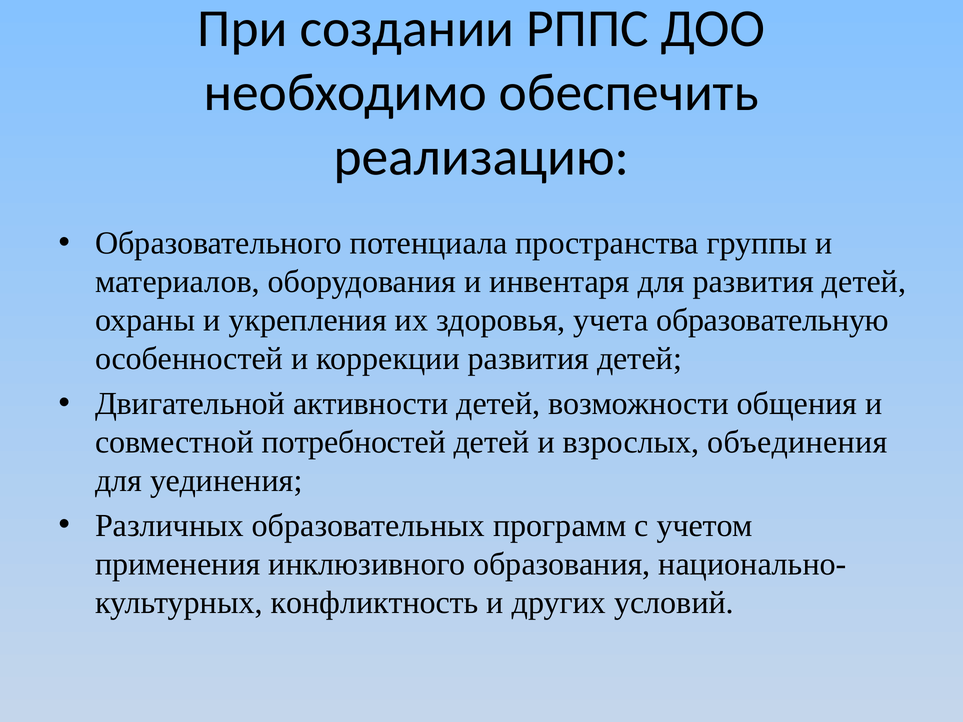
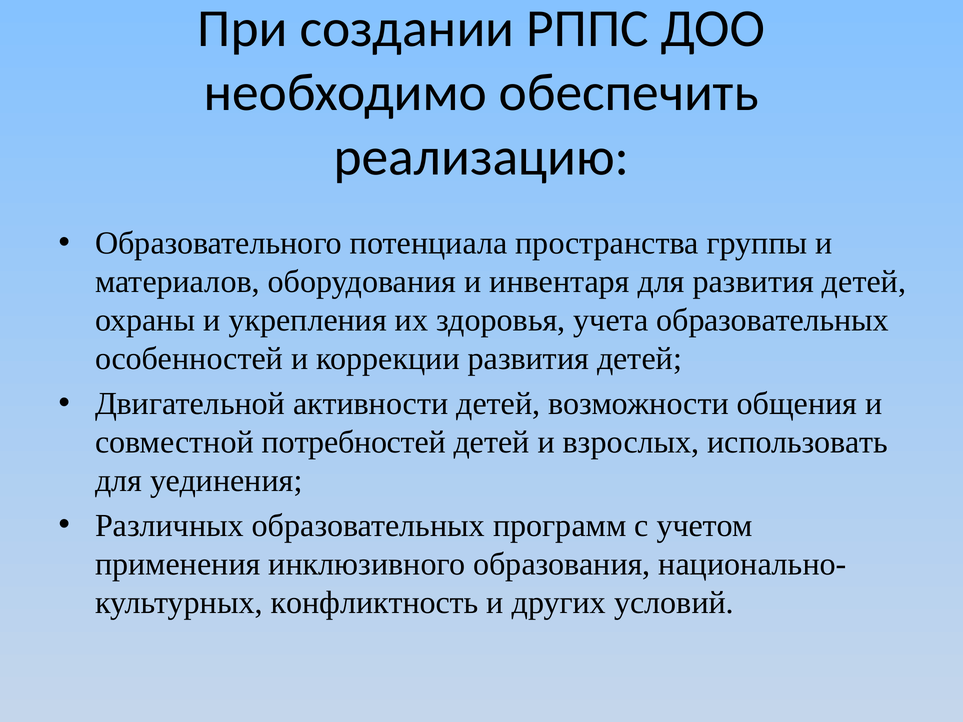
учета образовательную: образовательную -> образовательных (773, 320)
объединения: объединения -> использовать (798, 442)
